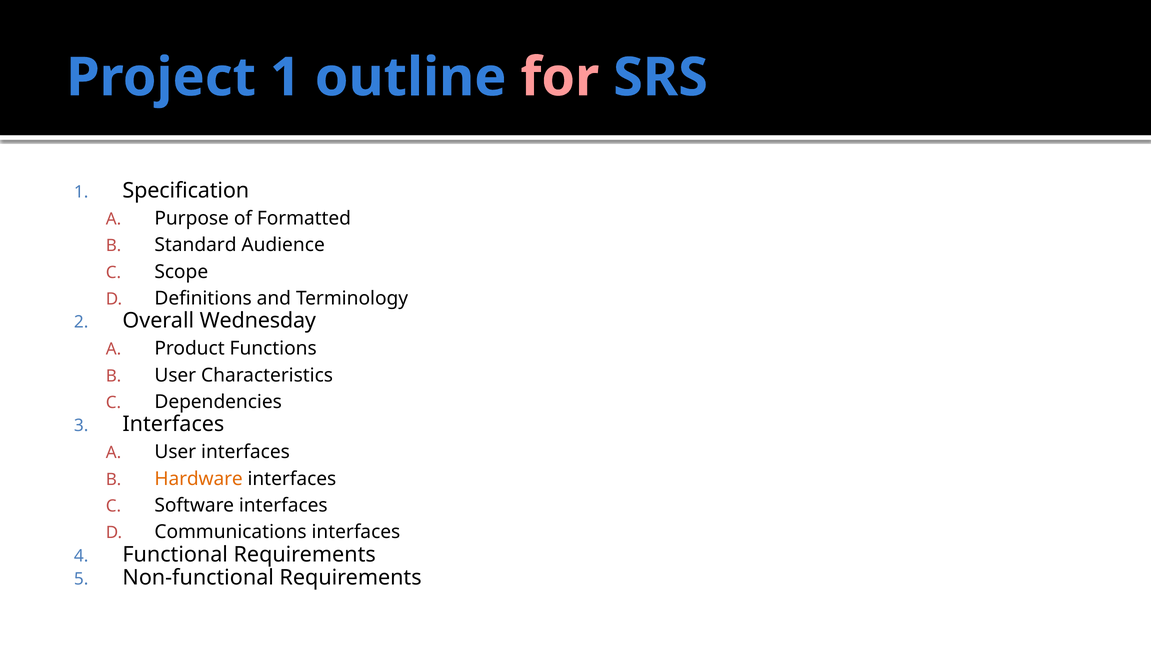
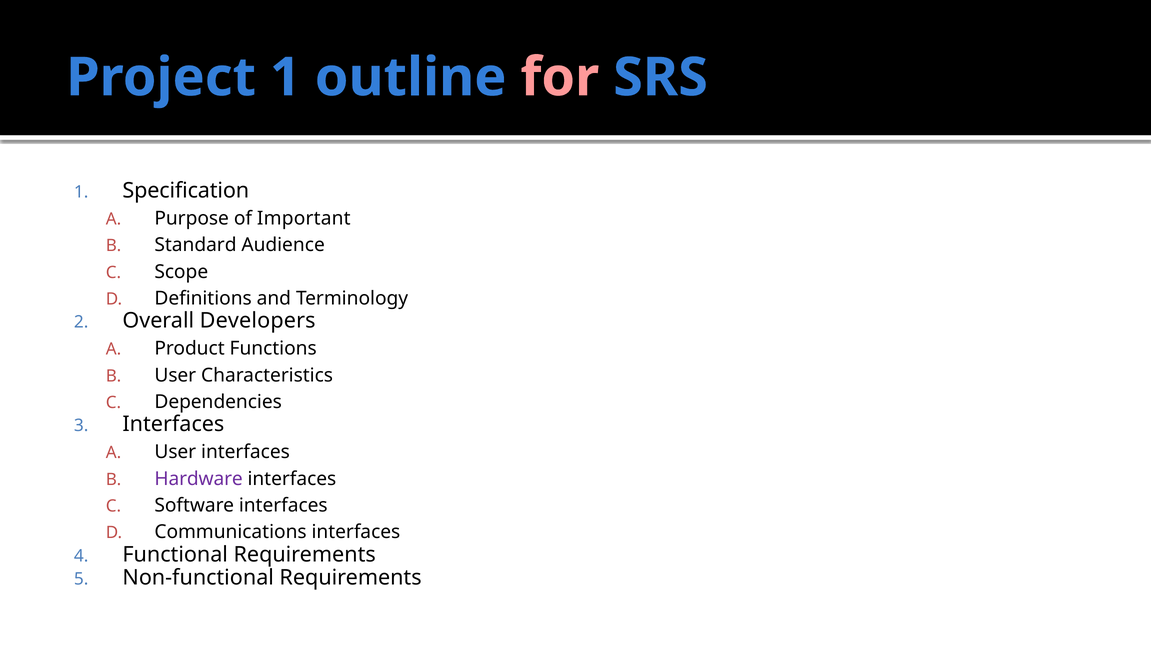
Formatted: Formatted -> Important (304, 218)
Wednesday: Wednesday -> Developers (258, 321)
Hardware colour: orange -> purple (199, 479)
